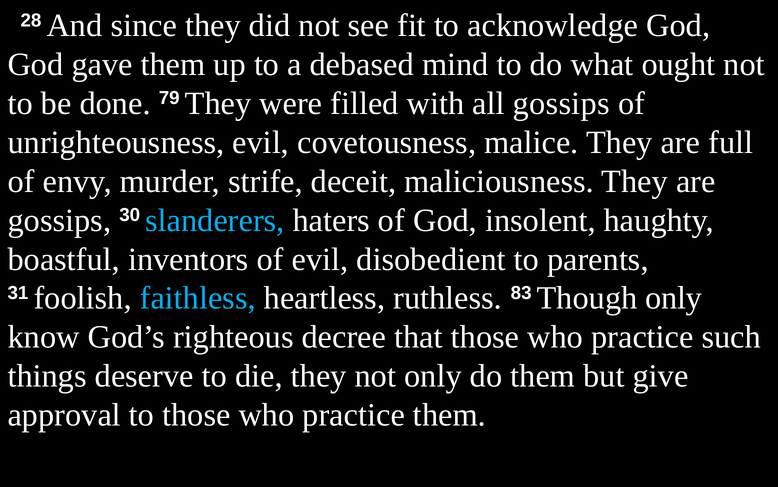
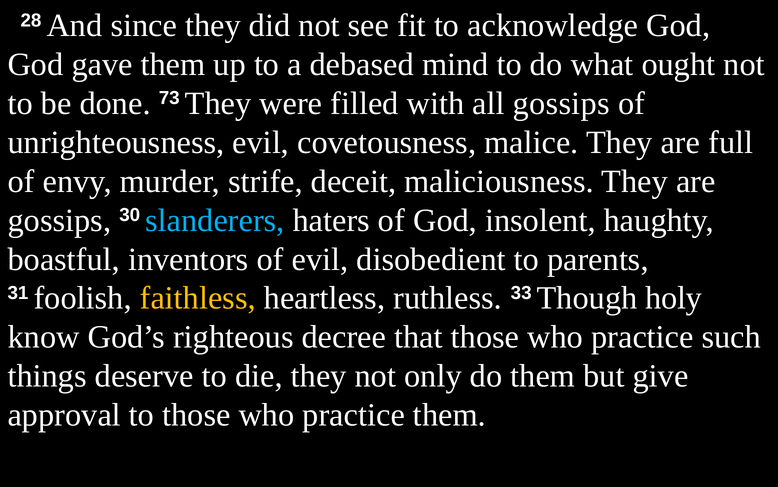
79: 79 -> 73 (169, 98)
faithless colour: light blue -> yellow (198, 298)
83: 83 -> 33 (521, 293)
Though only: only -> holy (674, 298)
